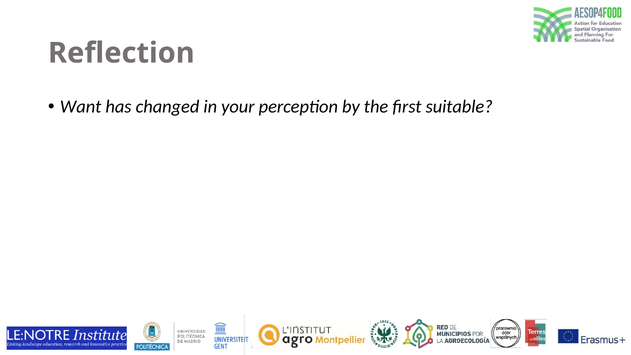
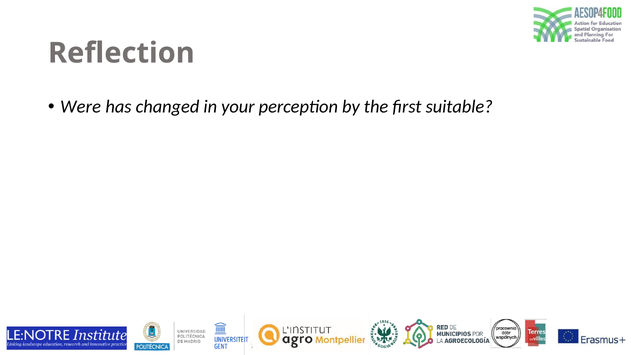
Want: Want -> Were (81, 107)
